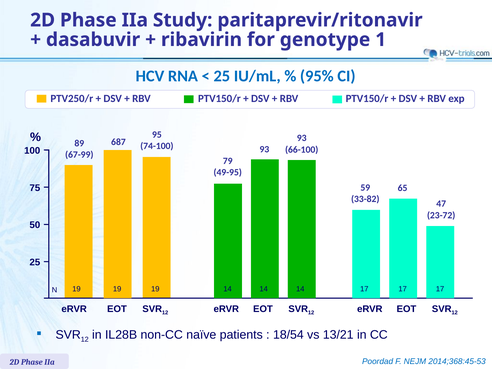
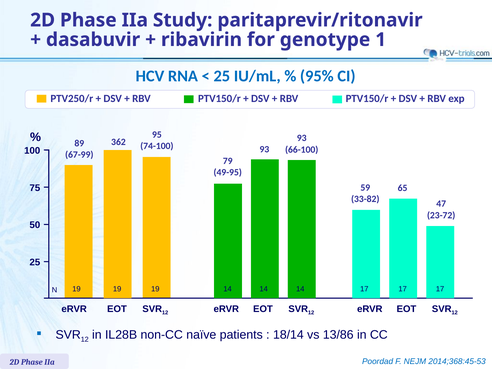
687: 687 -> 362 (118, 142)
18/54: 18/54 -> 18/14 (288, 335)
13/21: 13/21 -> 13/86 (338, 335)
